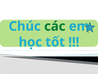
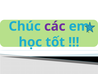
các colour: green -> purple (55, 26)
